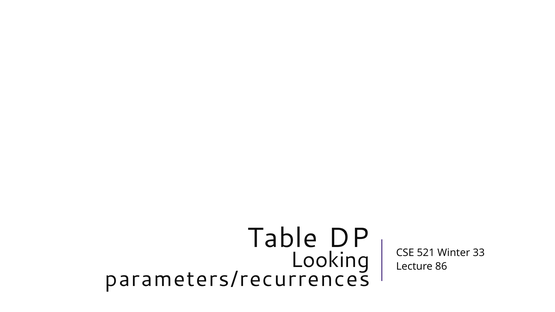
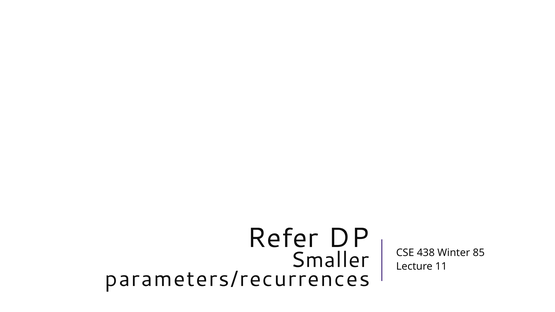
Table: Table -> Refer (283, 238)
521: 521 -> 438 (426, 253)
33: 33 -> 85 (479, 253)
Looking: Looking -> Smaller (330, 260)
86: 86 -> 11 (441, 267)
